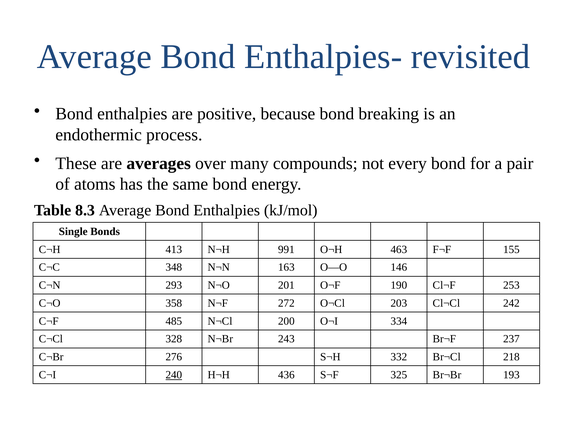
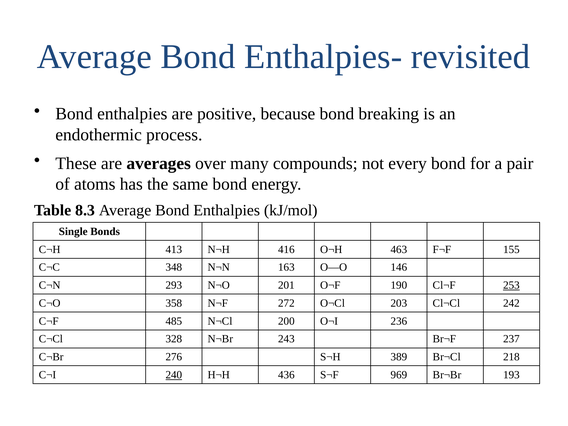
991: 991 -> 416 (286, 249)
253 underline: none -> present (511, 285)
334: 334 -> 236 (399, 321)
332: 332 -> 389 (399, 357)
325: 325 -> 969 (399, 375)
